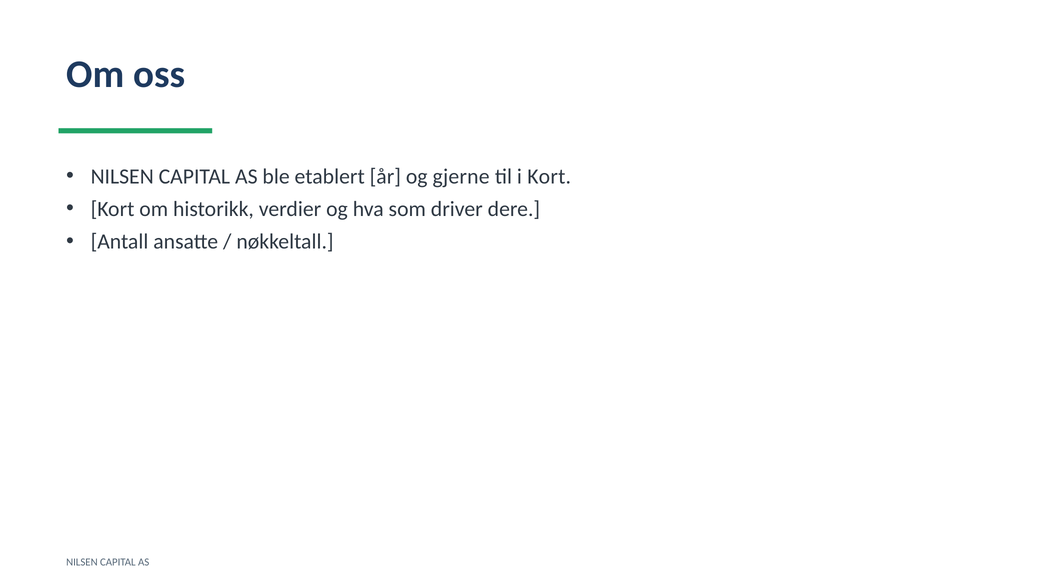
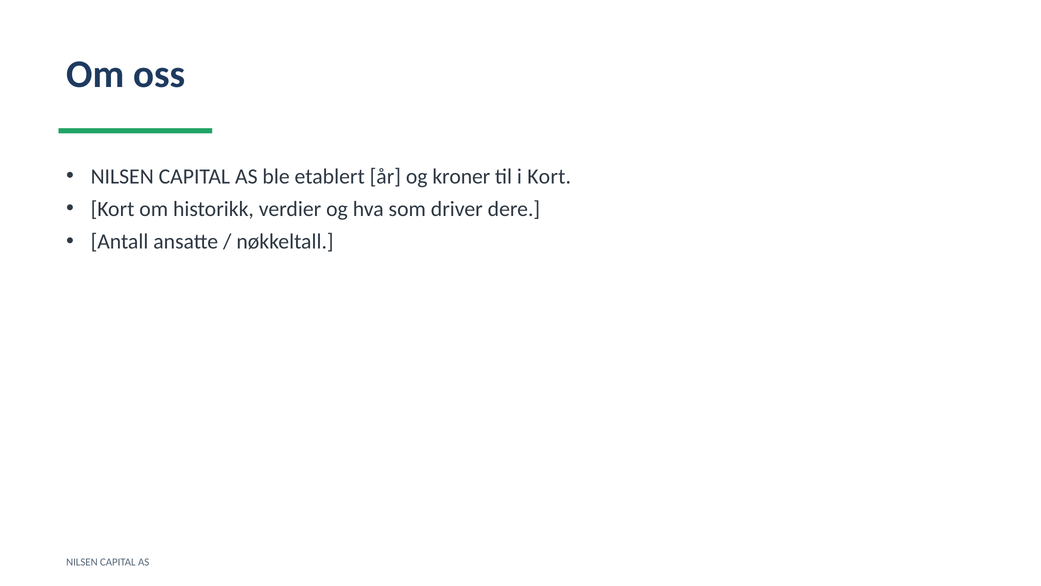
gjerne: gjerne -> kroner (461, 176)
